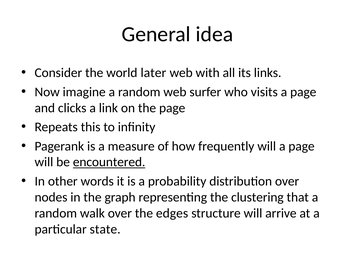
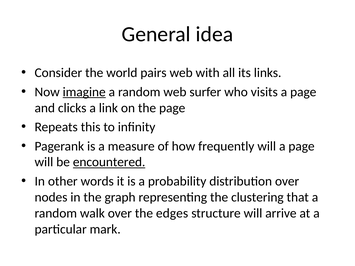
later: later -> pairs (153, 73)
imagine underline: none -> present (84, 92)
state: state -> mark (105, 229)
